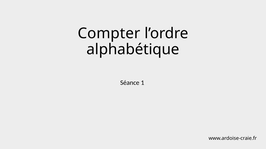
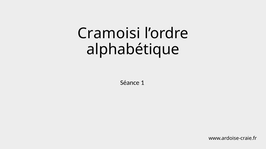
Compter: Compter -> Cramoisi (109, 33)
